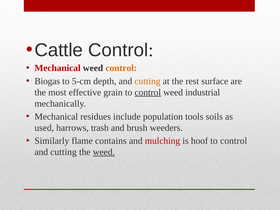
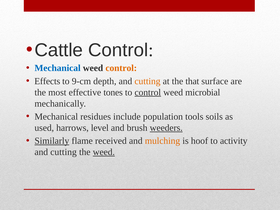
Mechanical colour: red -> blue (58, 68)
Biogas: Biogas -> Effects (47, 81)
5-cm: 5-cm -> 9-cm (81, 81)
rest: rest -> that (192, 81)
grain: grain -> tones (113, 92)
industrial: industrial -> microbial (203, 92)
trash: trash -> level (100, 128)
weeders underline: none -> present (166, 128)
Similarly underline: none -> present (52, 141)
contains: contains -> received (111, 141)
mulching colour: red -> orange (162, 141)
control: control -> activity (234, 141)
